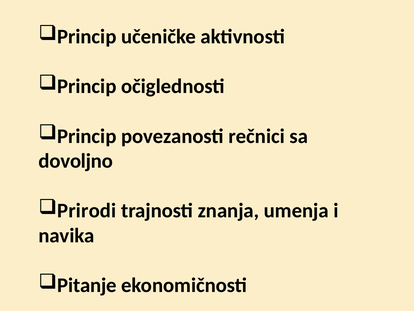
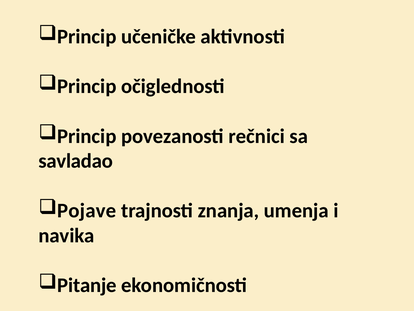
dovoljno: dovoljno -> savladao (76, 161)
Prirodi: Prirodi -> Pojave (87, 210)
